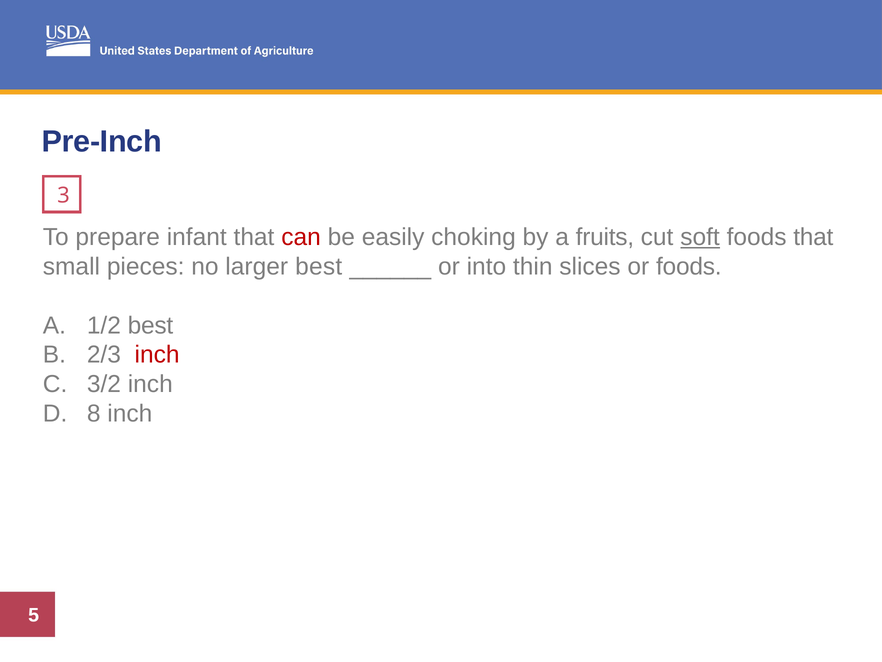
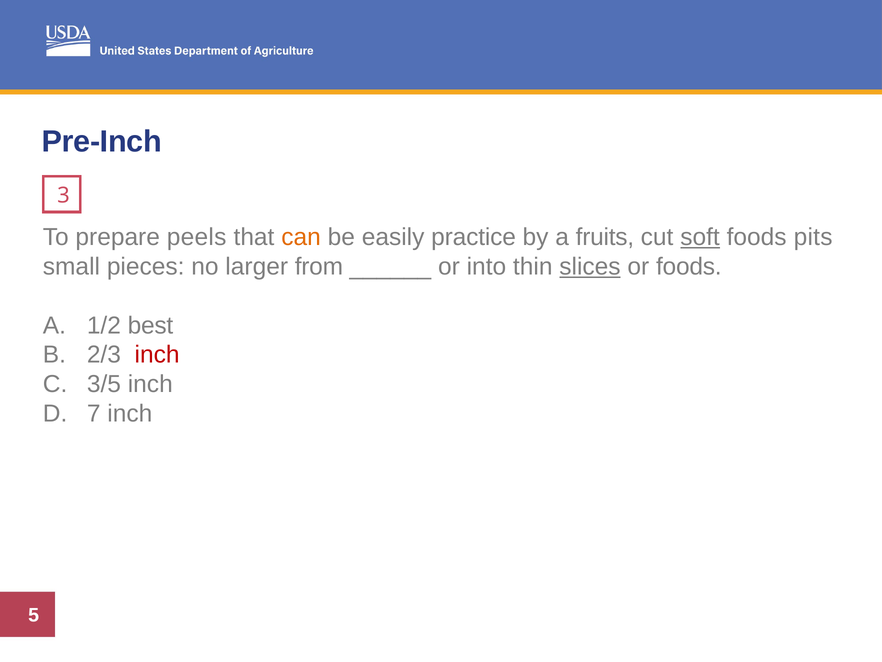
infant: infant -> peels (197, 237)
can colour: red -> orange (301, 237)
choking: choking -> practice (474, 237)
foods that: that -> pits (813, 237)
larger best: best -> from (319, 266)
slices underline: none -> present (590, 266)
3/2: 3/2 -> 3/5 (104, 384)
8: 8 -> 7 (94, 413)
